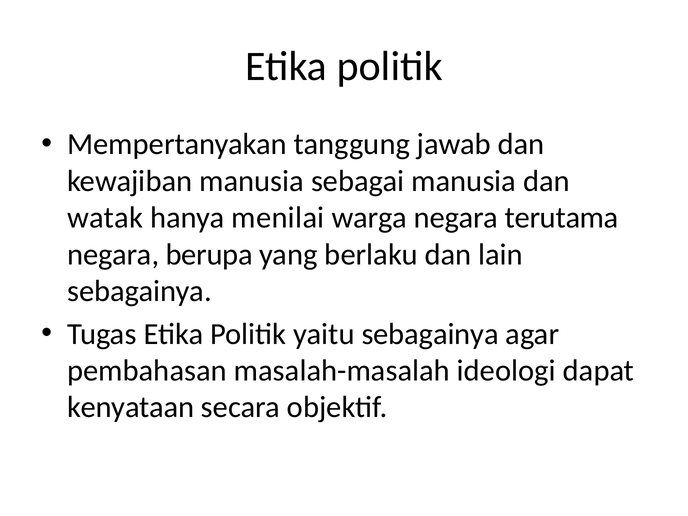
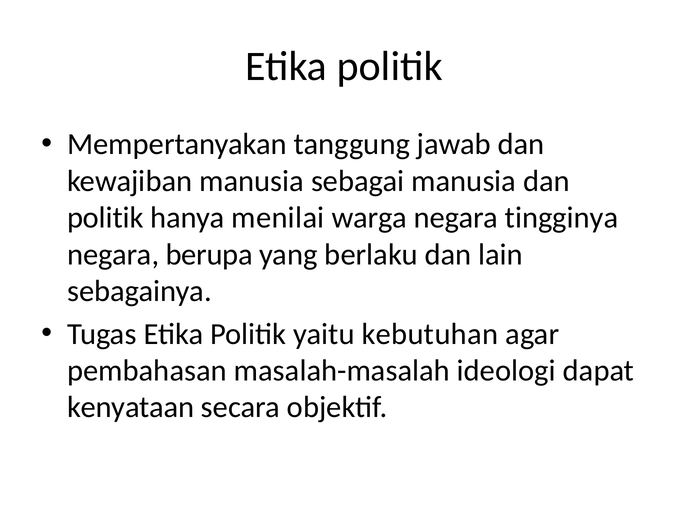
watak: watak -> politik (105, 218)
terutama: terutama -> tingginya (562, 218)
yaitu sebagainya: sebagainya -> kebutuhan (430, 334)
